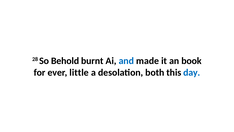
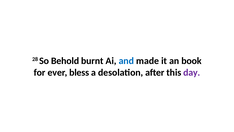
little: little -> bless (79, 72)
both: both -> after (155, 72)
day colour: blue -> purple (192, 72)
